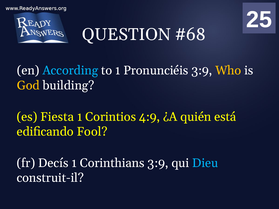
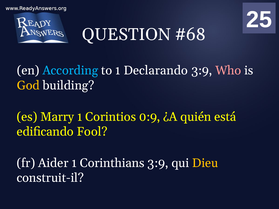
Pronunciéis: Pronunciéis -> Declarando (156, 71)
Who colour: yellow -> pink (228, 71)
Fiesta: Fiesta -> Marry (57, 117)
4:9: 4:9 -> 0:9 (150, 117)
Decís: Decís -> Aider (53, 163)
Dieu colour: light blue -> yellow (205, 163)
